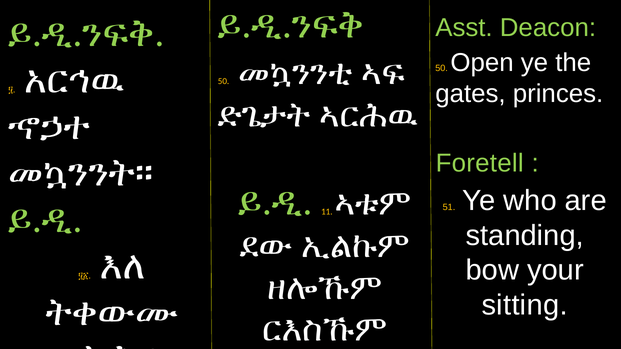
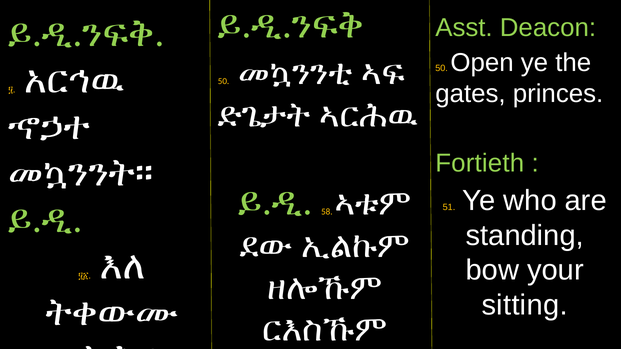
Foretell: Foretell -> Fortieth (480, 164)
11: 11 -> 58 (327, 212)
